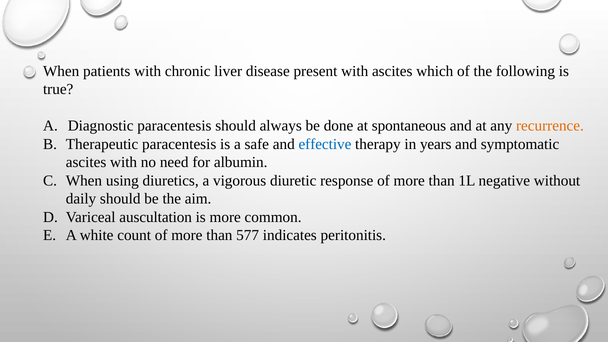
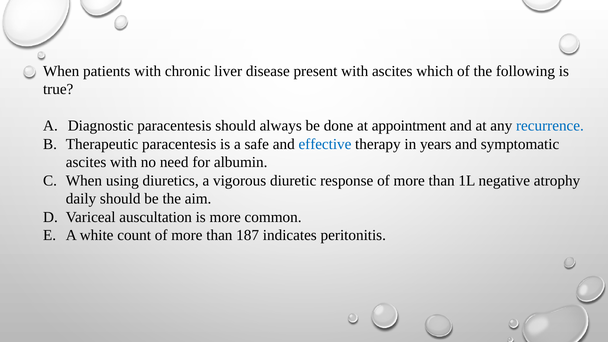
spontaneous: spontaneous -> appointment (409, 126)
recurrence colour: orange -> blue (550, 126)
without: without -> atrophy (557, 181)
577: 577 -> 187 (248, 235)
